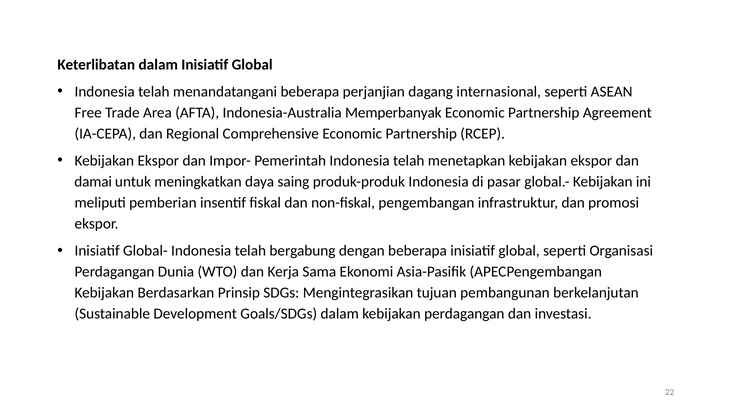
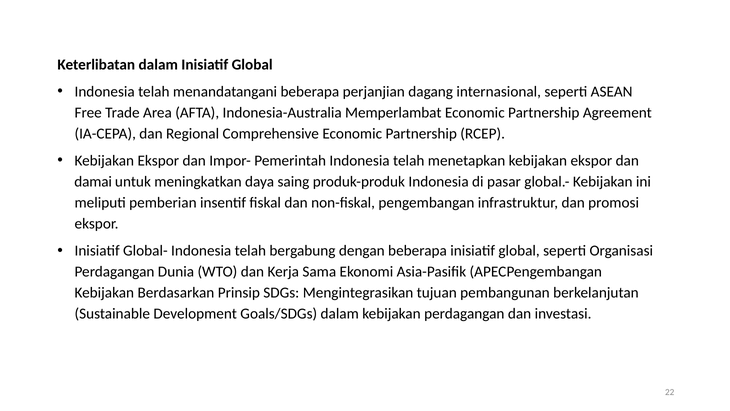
Memperbanyak: Memperbanyak -> Memperlambat (393, 112)
